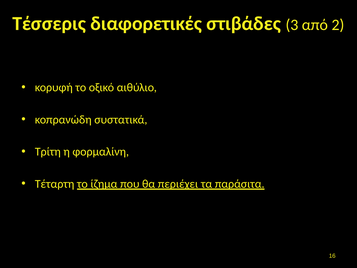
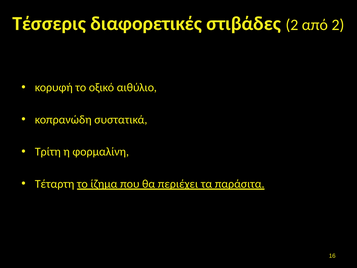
στιβάδες 3: 3 -> 2 (292, 25)
